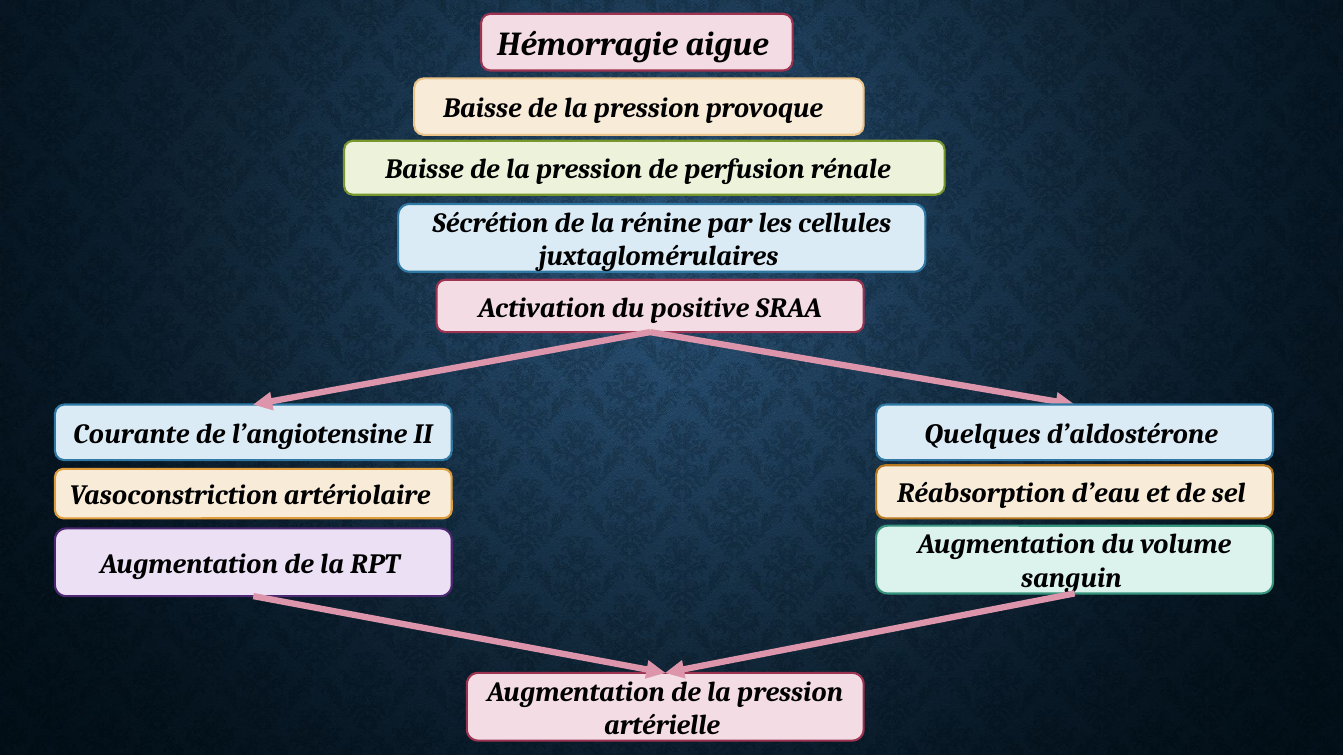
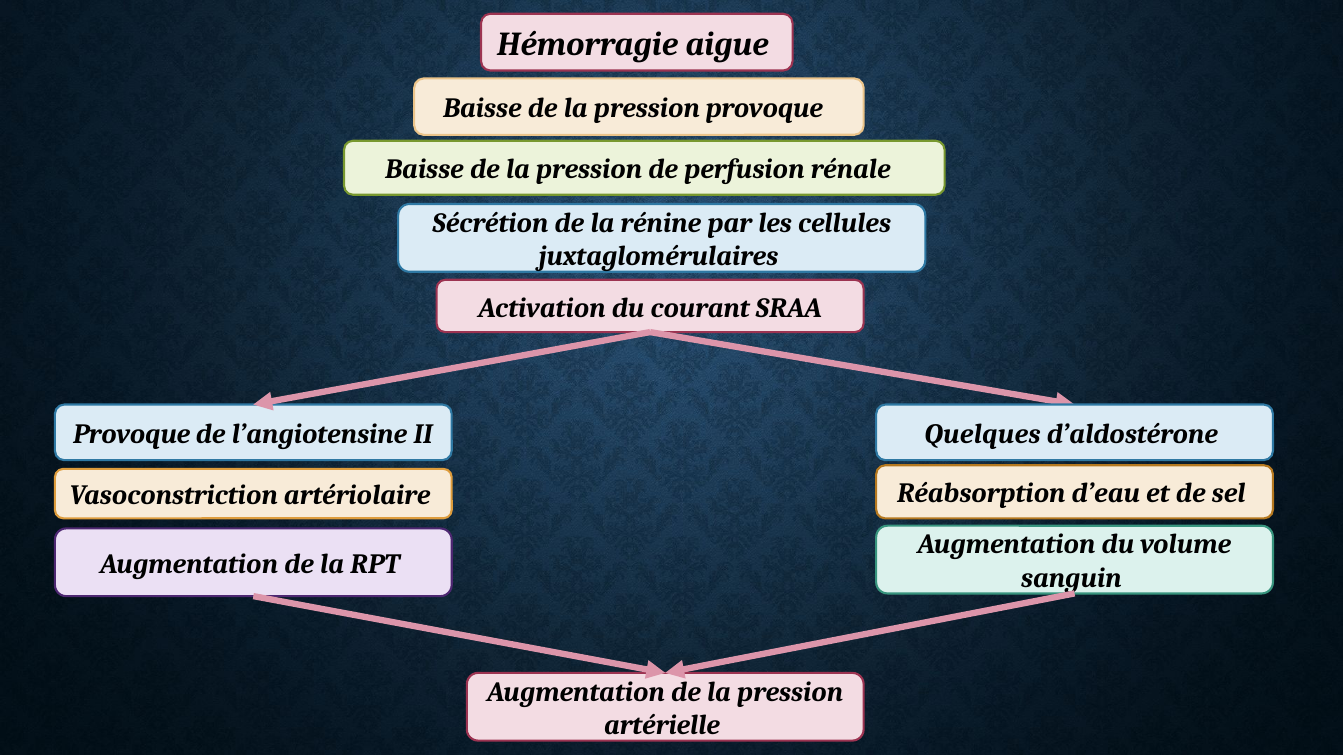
positive: positive -> courant (700, 308)
Courante: Courante -> Provoque (132, 435)
